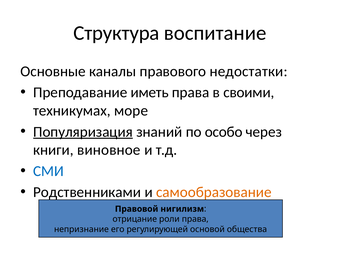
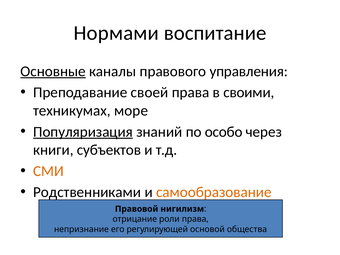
Структура: Структура -> Нормами (116, 33)
Основные underline: none -> present (53, 71)
недостатки: недостатки -> управления (249, 71)
иметь: иметь -> своей (150, 92)
виновное: виновное -> субъектов (109, 150)
СМИ colour: blue -> orange (48, 171)
